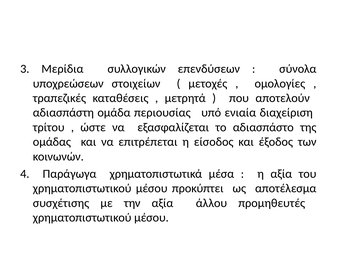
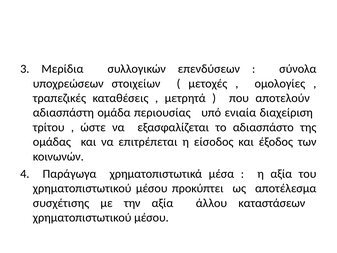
προμηθευτές: προμηθευτές -> καταστάσεων (272, 203)
